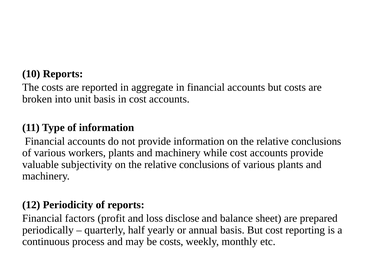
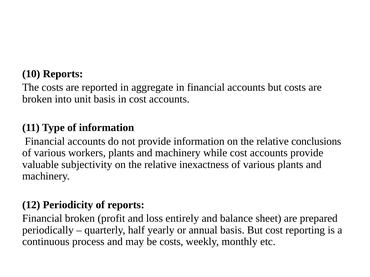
conclusions: conclusions -> inexactness (204, 165)
Financial factors: factors -> broken (80, 219)
disclose: disclose -> entirely (182, 219)
